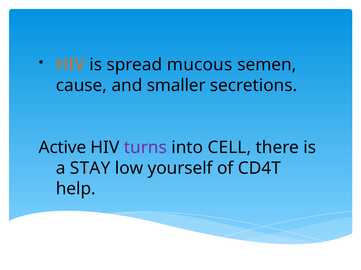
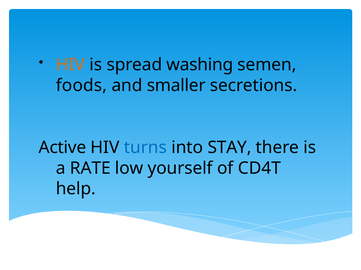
mucous: mucous -> washing (200, 65)
cause: cause -> foods (81, 86)
turns colour: purple -> blue (145, 148)
CELL: CELL -> STAY (229, 148)
STAY: STAY -> RATE (90, 169)
